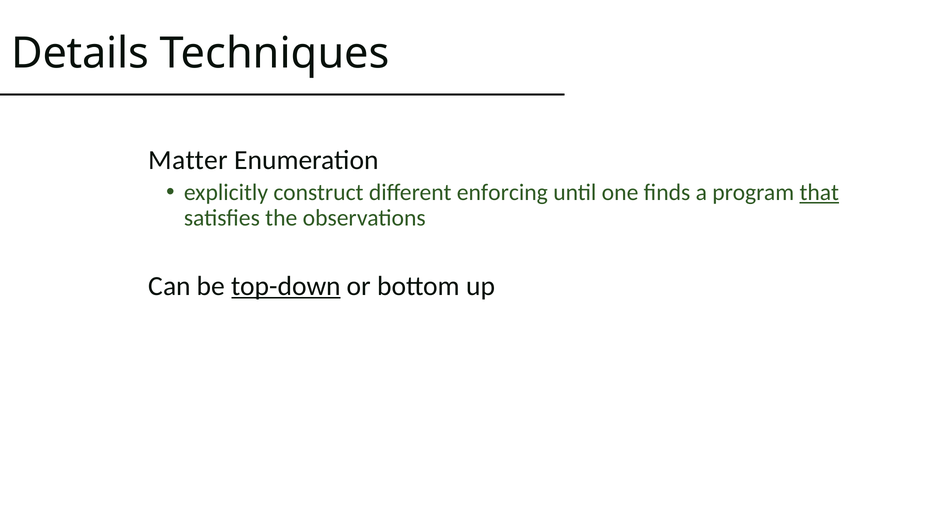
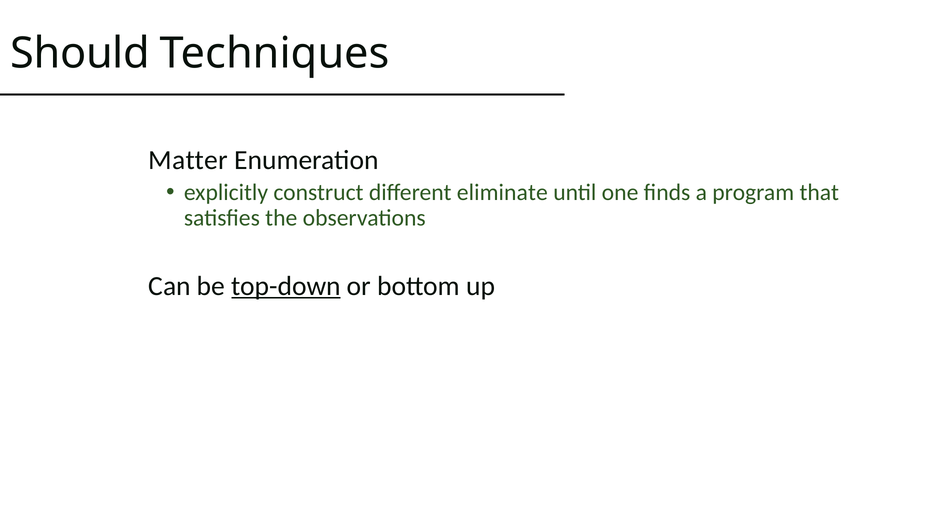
Details: Details -> Should (80, 53)
enforcing: enforcing -> eliminate (502, 193)
that underline: present -> none (819, 193)
